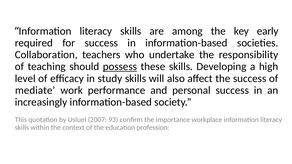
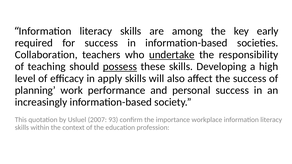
undertake underline: none -> present (172, 55)
study: study -> apply (110, 79)
mediate: mediate -> planning (35, 90)
